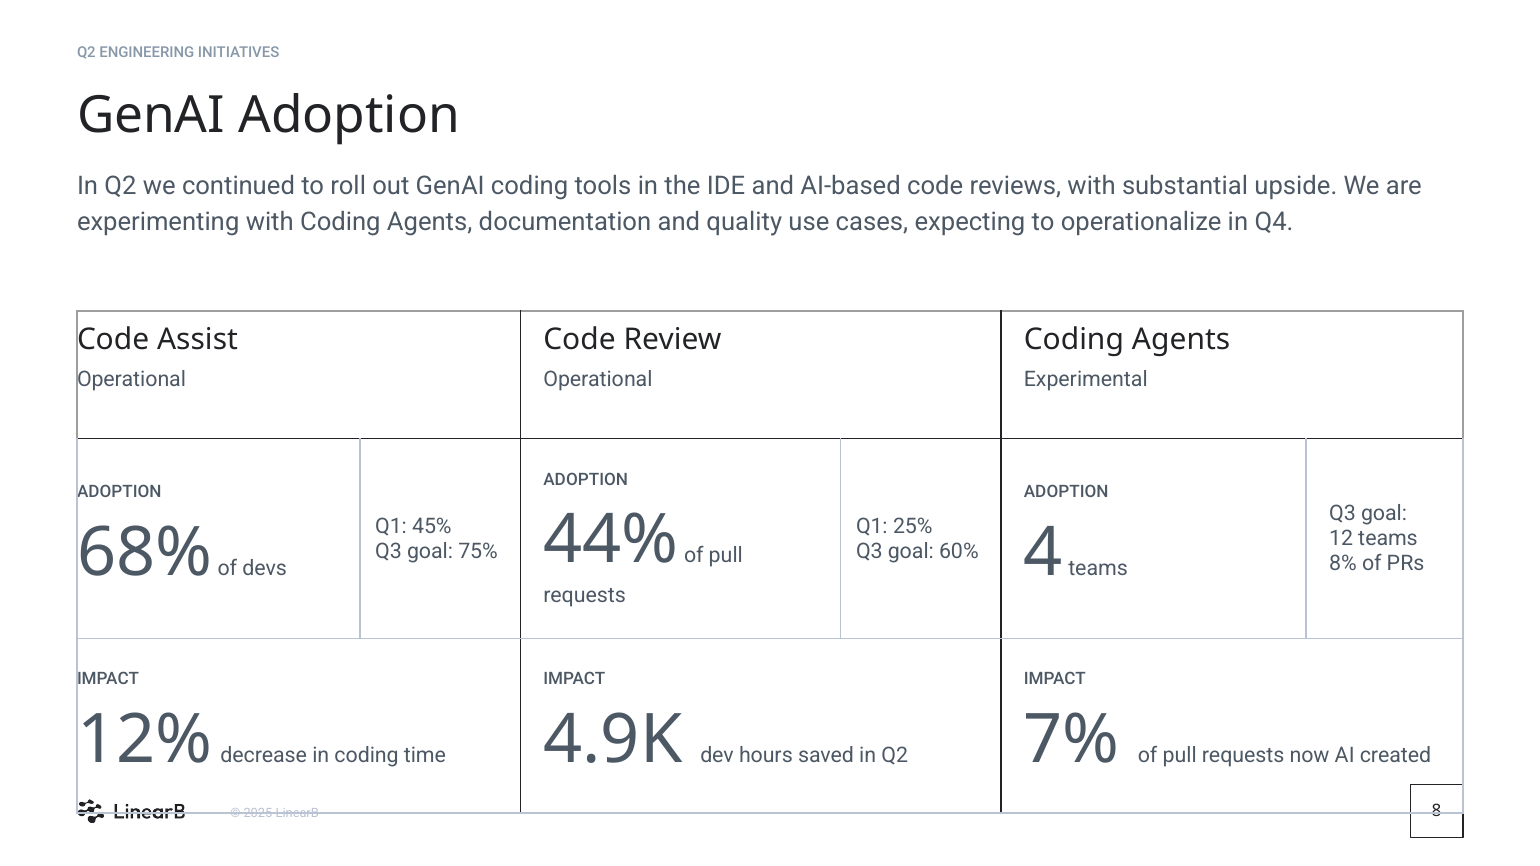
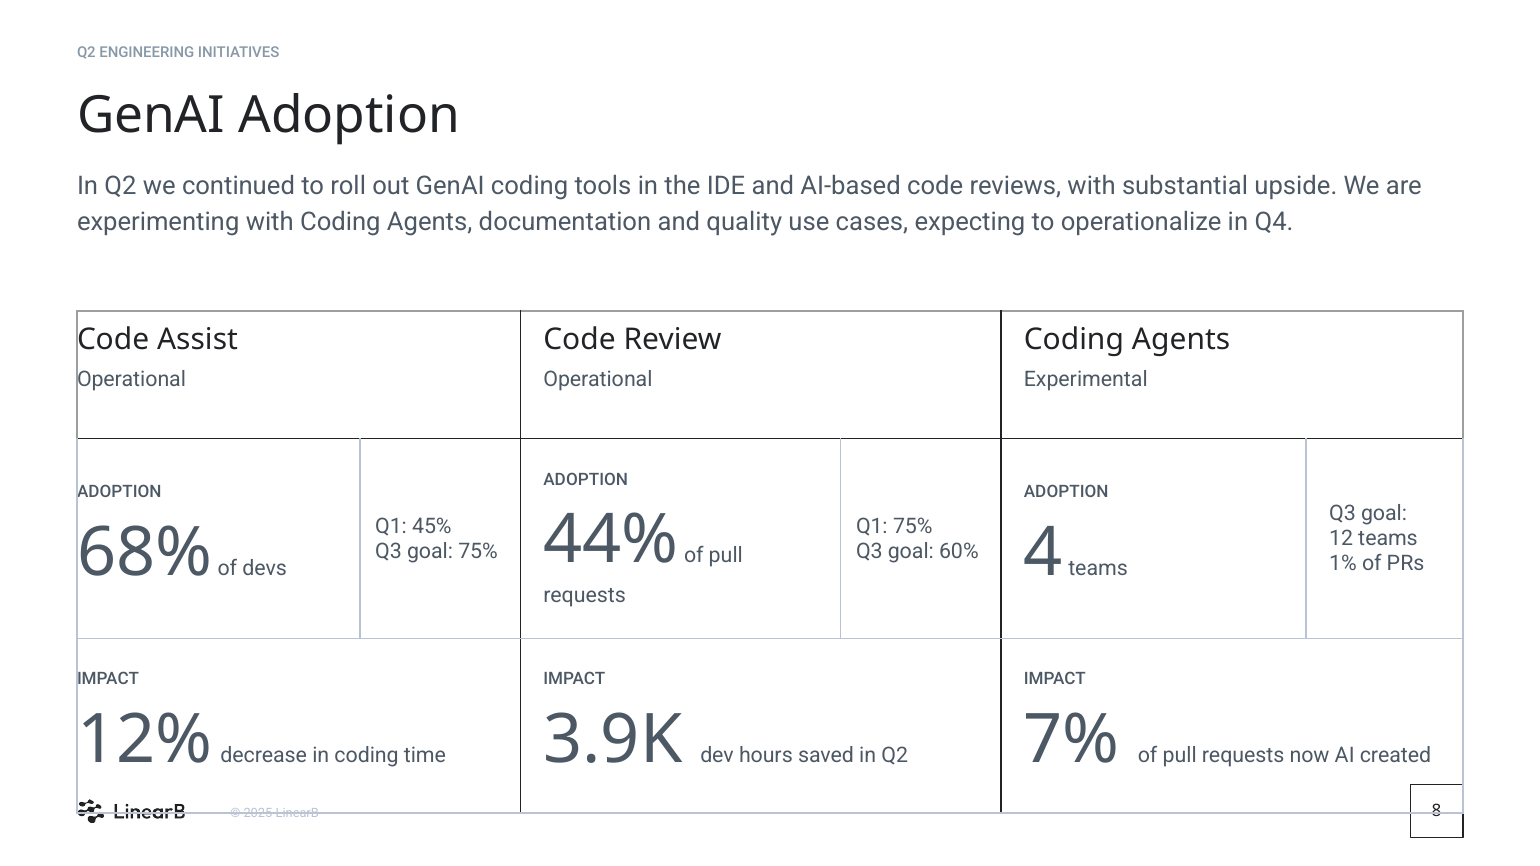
Q1 25%: 25% -> 75% (913, 526)
8%: 8% -> 1% (1343, 564)
4.9K: 4.9K -> 3.9K (613, 740)
